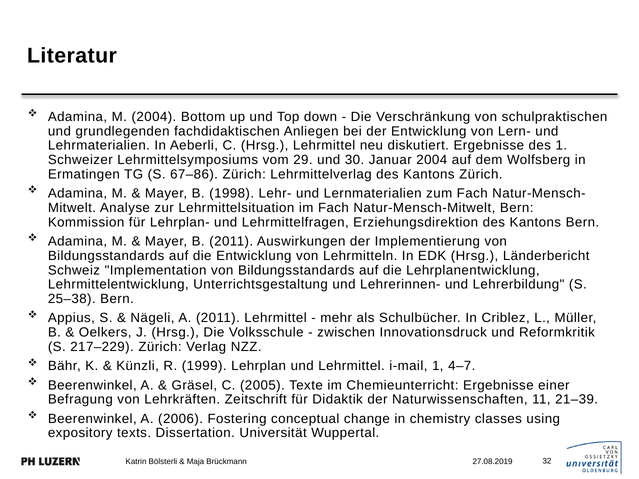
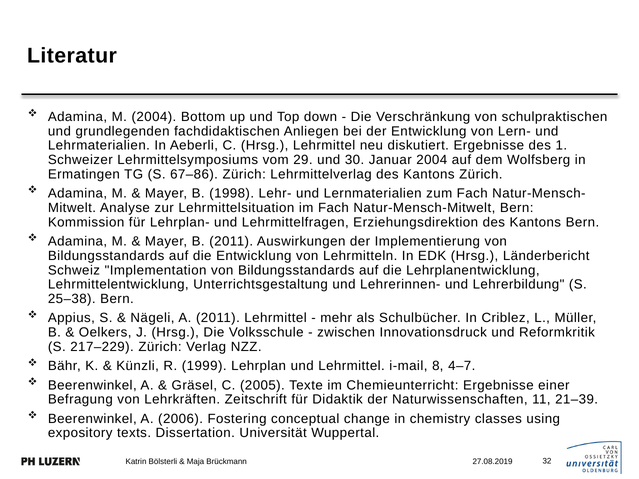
i-mail 1: 1 -> 8 (438, 366)
